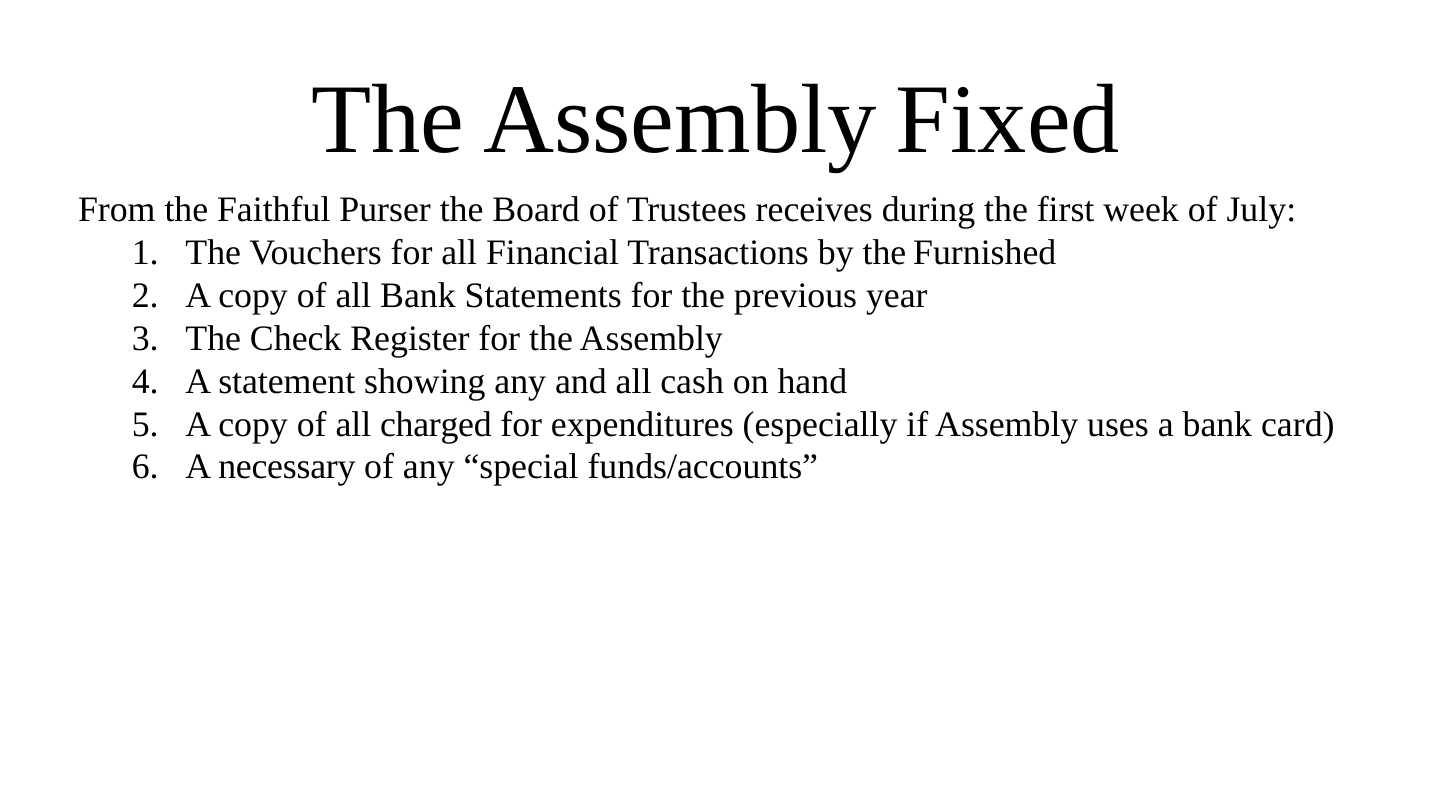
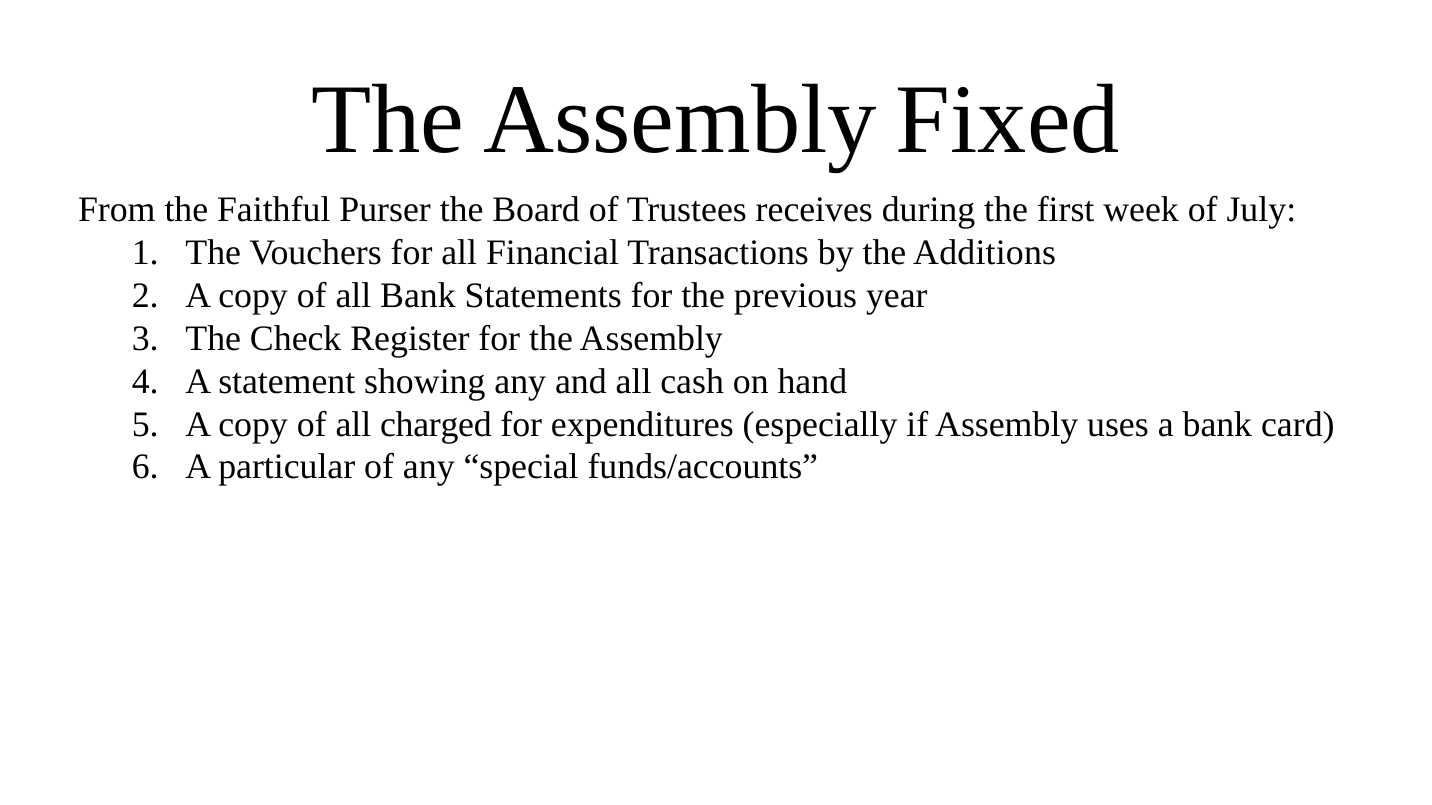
Furnished: Furnished -> Additions (985, 253)
necessary: necessary -> particular (287, 467)
